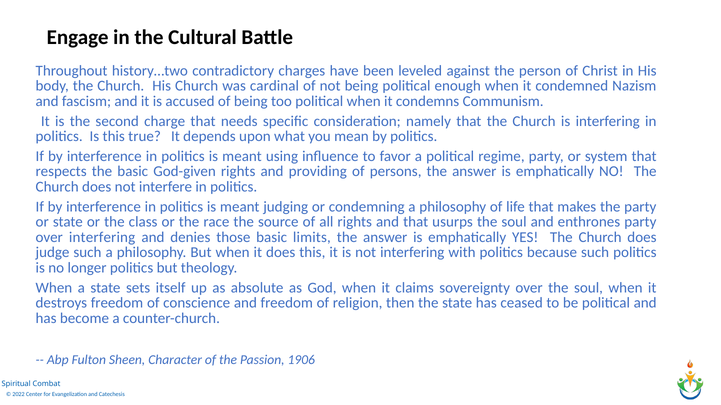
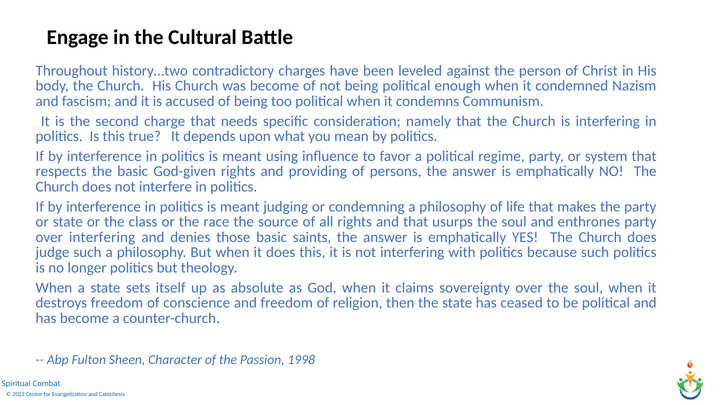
was cardinal: cardinal -> become (275, 86)
limits: limits -> saints (312, 238)
1906: 1906 -> 1998 (301, 360)
